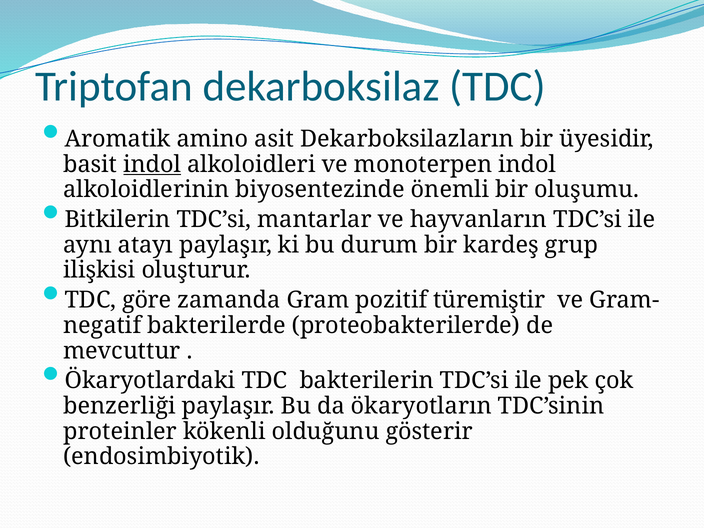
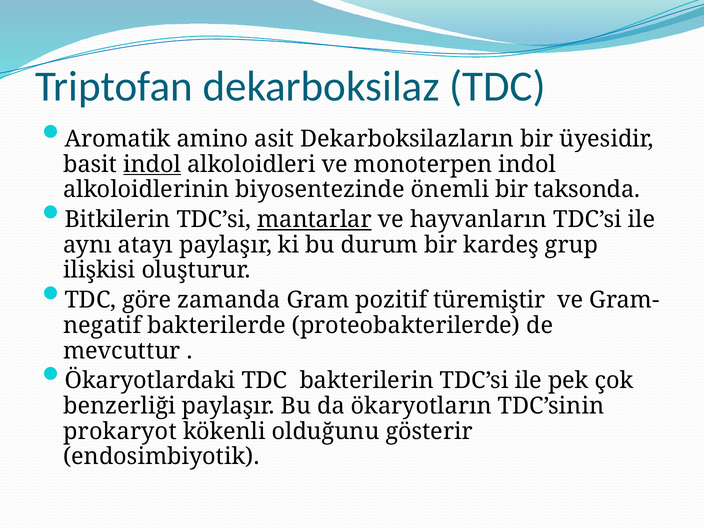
oluşumu: oluşumu -> taksonda (587, 190)
mantarlar underline: none -> present (314, 220)
proteinler: proteinler -> prokaryot (120, 431)
